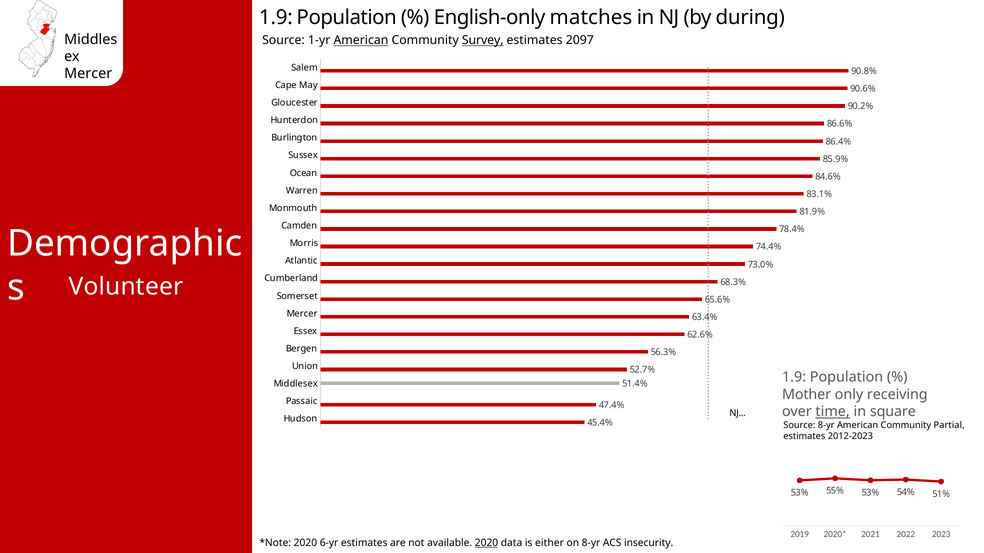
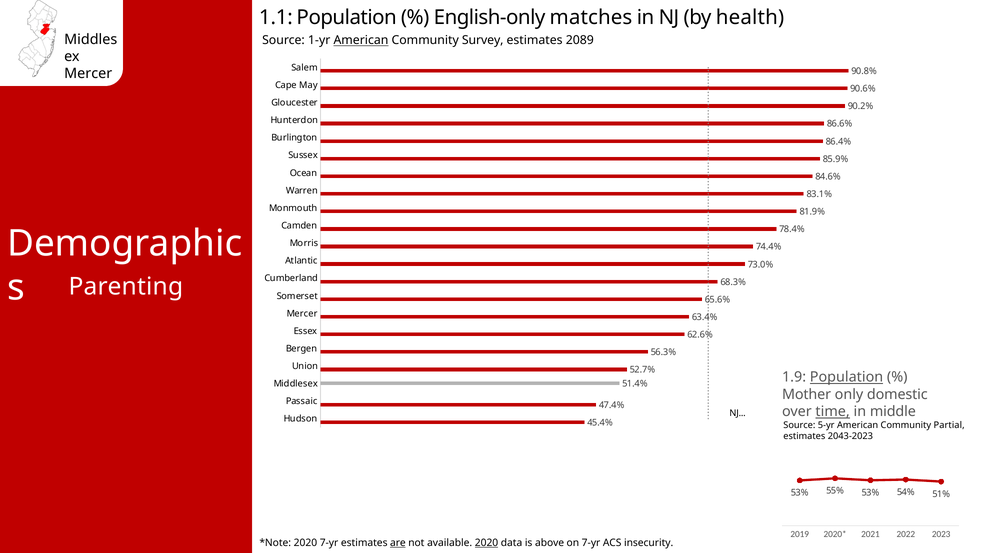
1.9: 1.9 -> 1.1 (276, 17)
during: during -> health (750, 17)
Survey underline: present -> none (483, 40)
2097: 2097 -> 2089 (580, 40)
Volunteer: Volunteer -> Parenting (126, 287)
Population underline: none -> present (847, 378)
receiving: receiving -> domestic (897, 395)
square: square -> middle (893, 412)
Source 8-yr: 8-yr -> 5-yr (826, 426)
2012-2023: 2012-2023 -> 2043-2023 (850, 437)
2020 6-yr: 6-yr -> 7-yr (329, 543)
are underline: none -> present (398, 543)
either: either -> above (550, 543)
on 8-yr: 8-yr -> 7-yr (591, 543)
